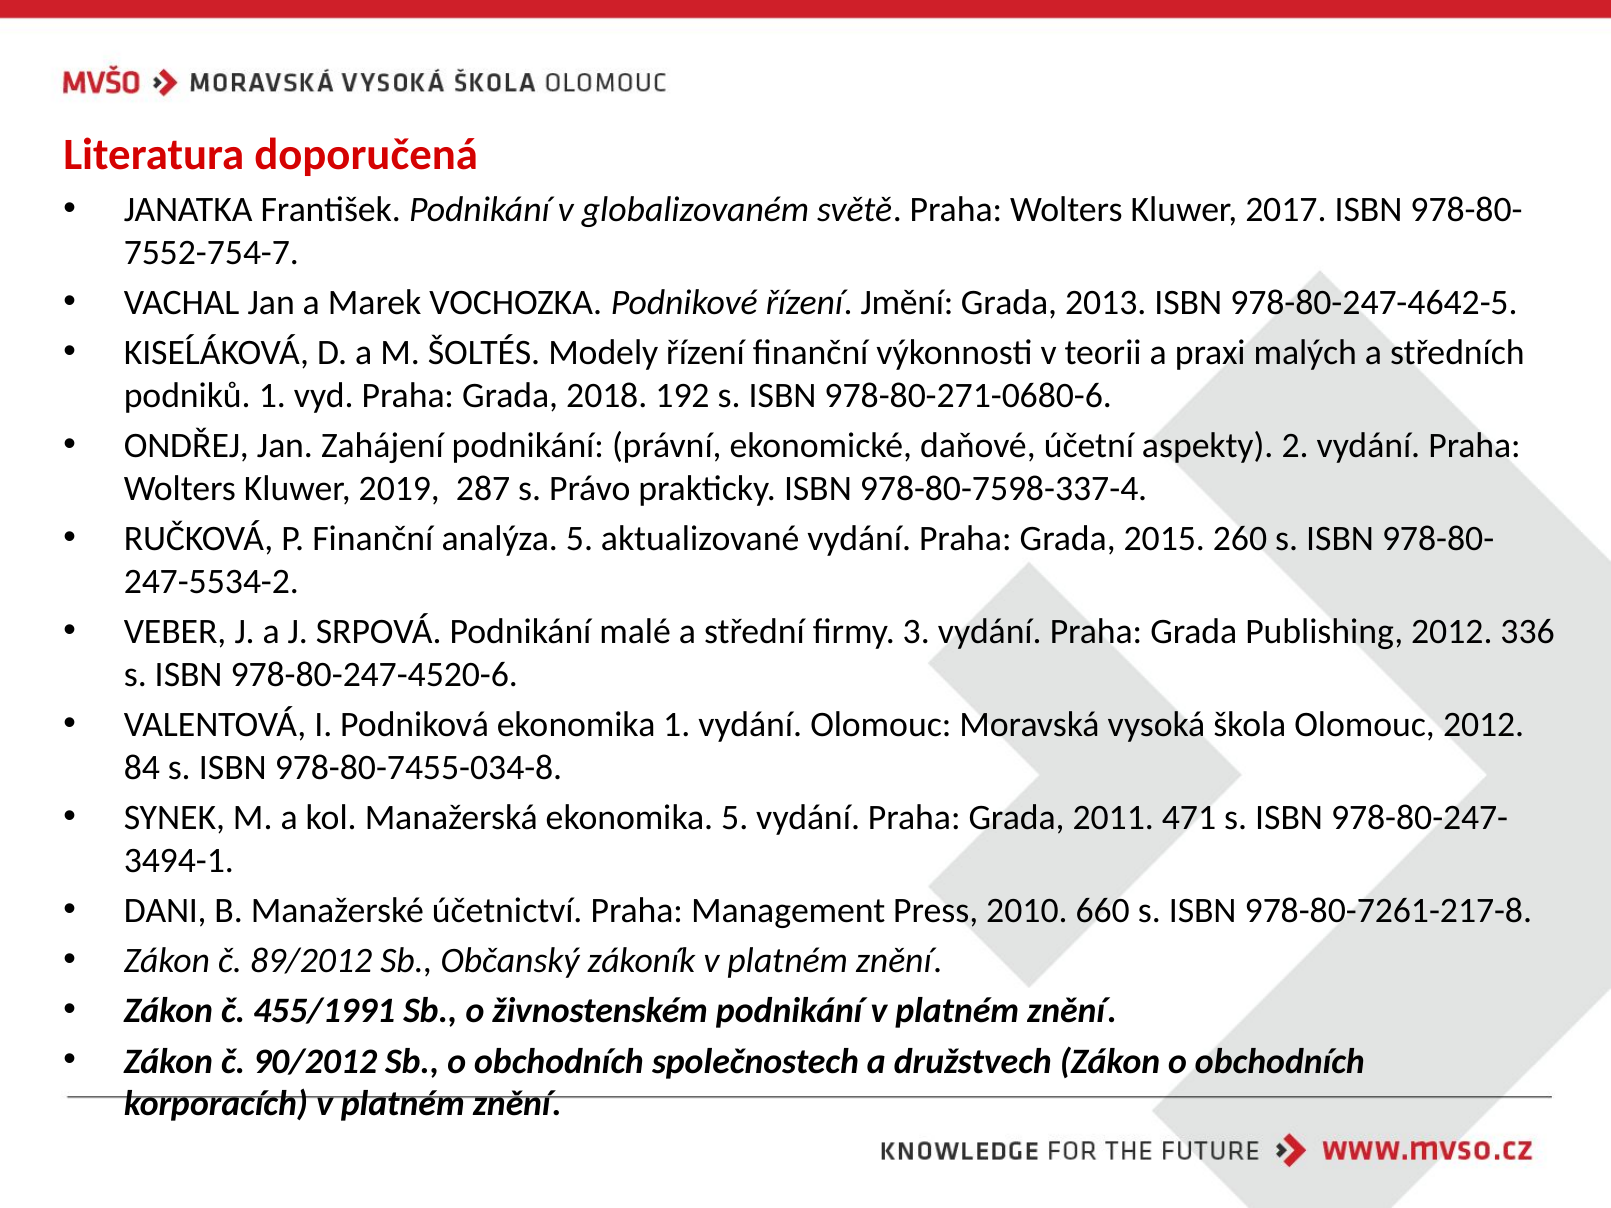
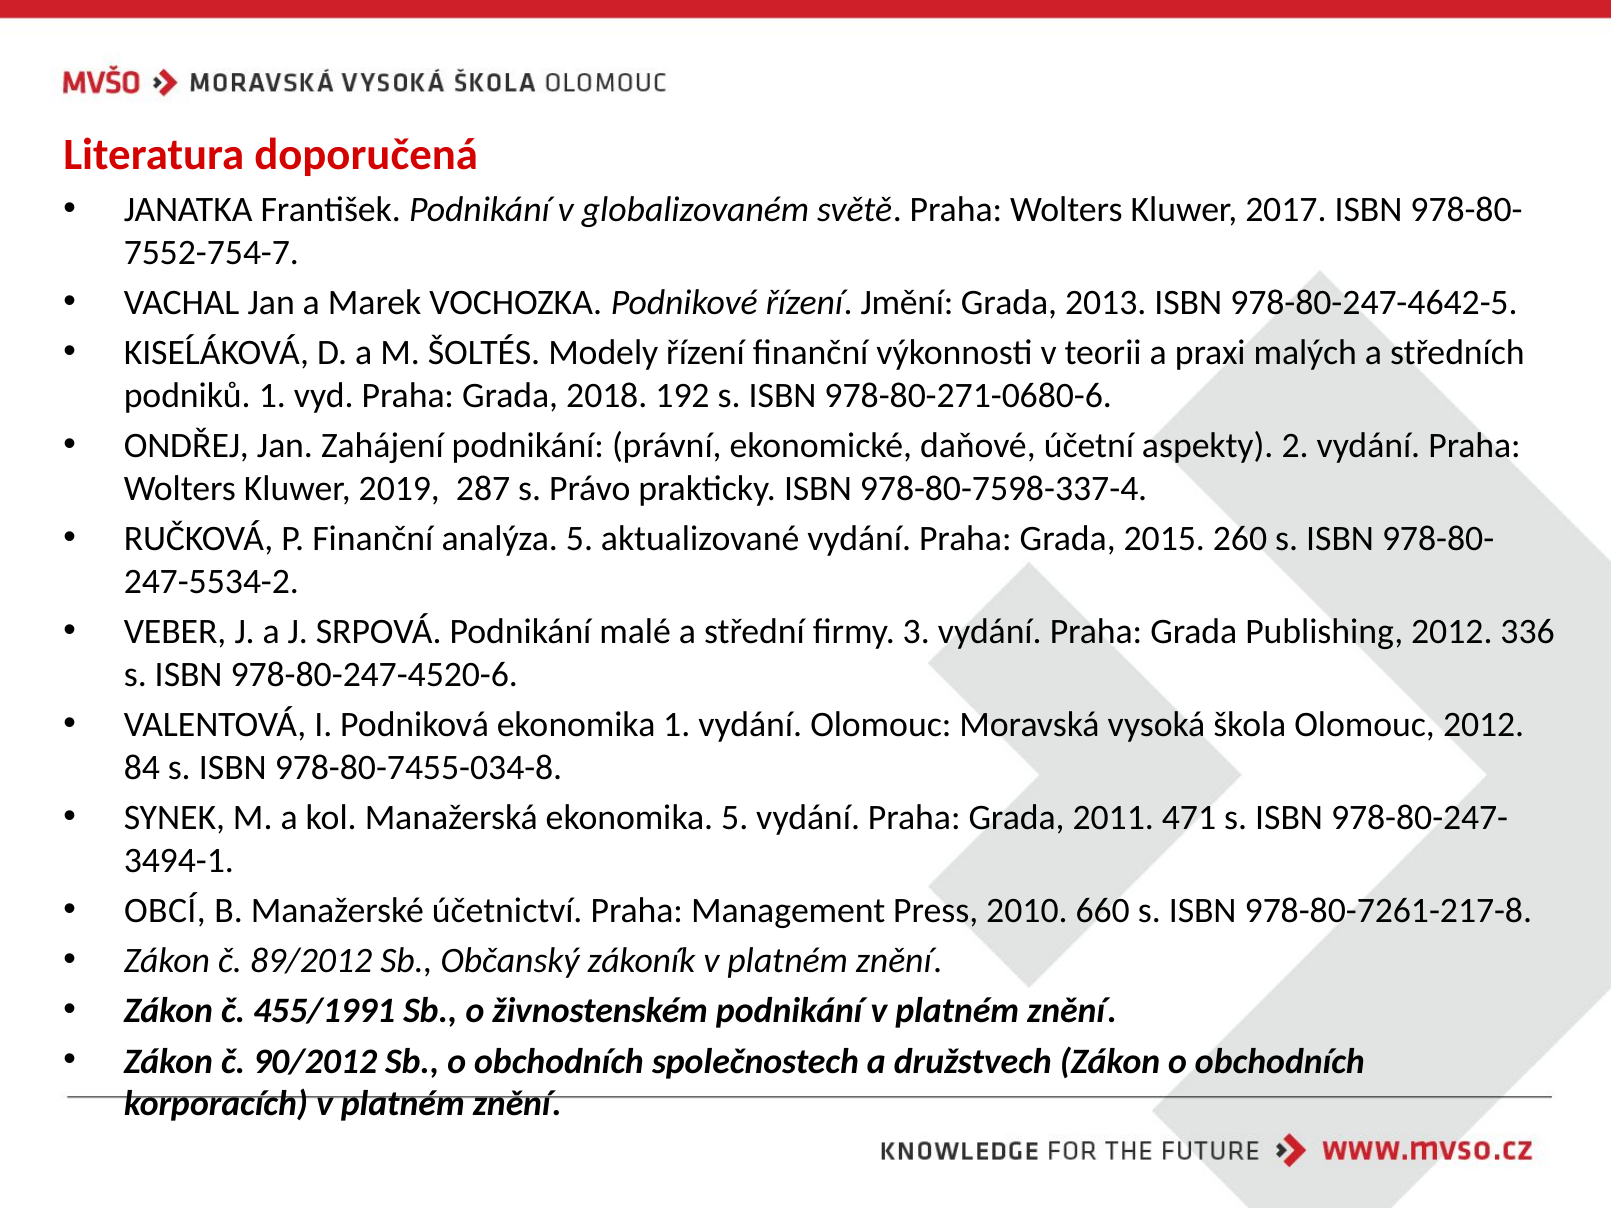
DANI: DANI -> OBCÍ (165, 911)
